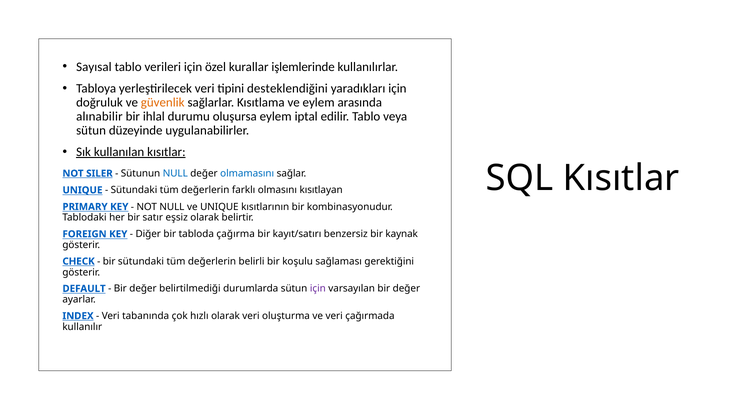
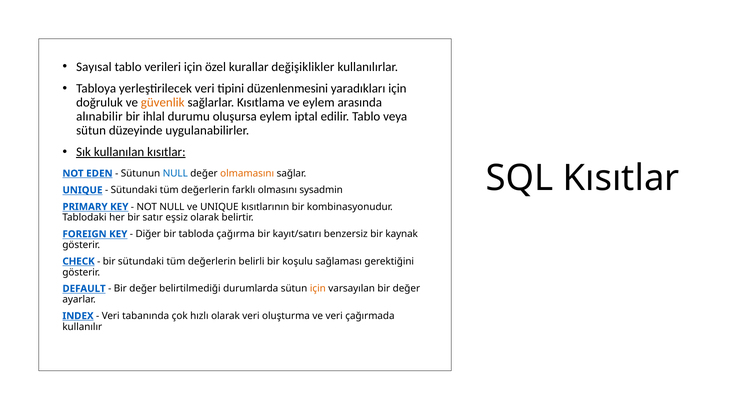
işlemlerinde: işlemlerinde -> değişiklikler (303, 67)
desteklendiğini: desteklendiğini -> düzenlenmesini (288, 88)
SILER: SILER -> EDEN (99, 173)
olmamasını colour: blue -> orange (247, 173)
kısıtlayan: kısıtlayan -> sysadmin (321, 190)
için colour: purple -> orange (318, 288)
